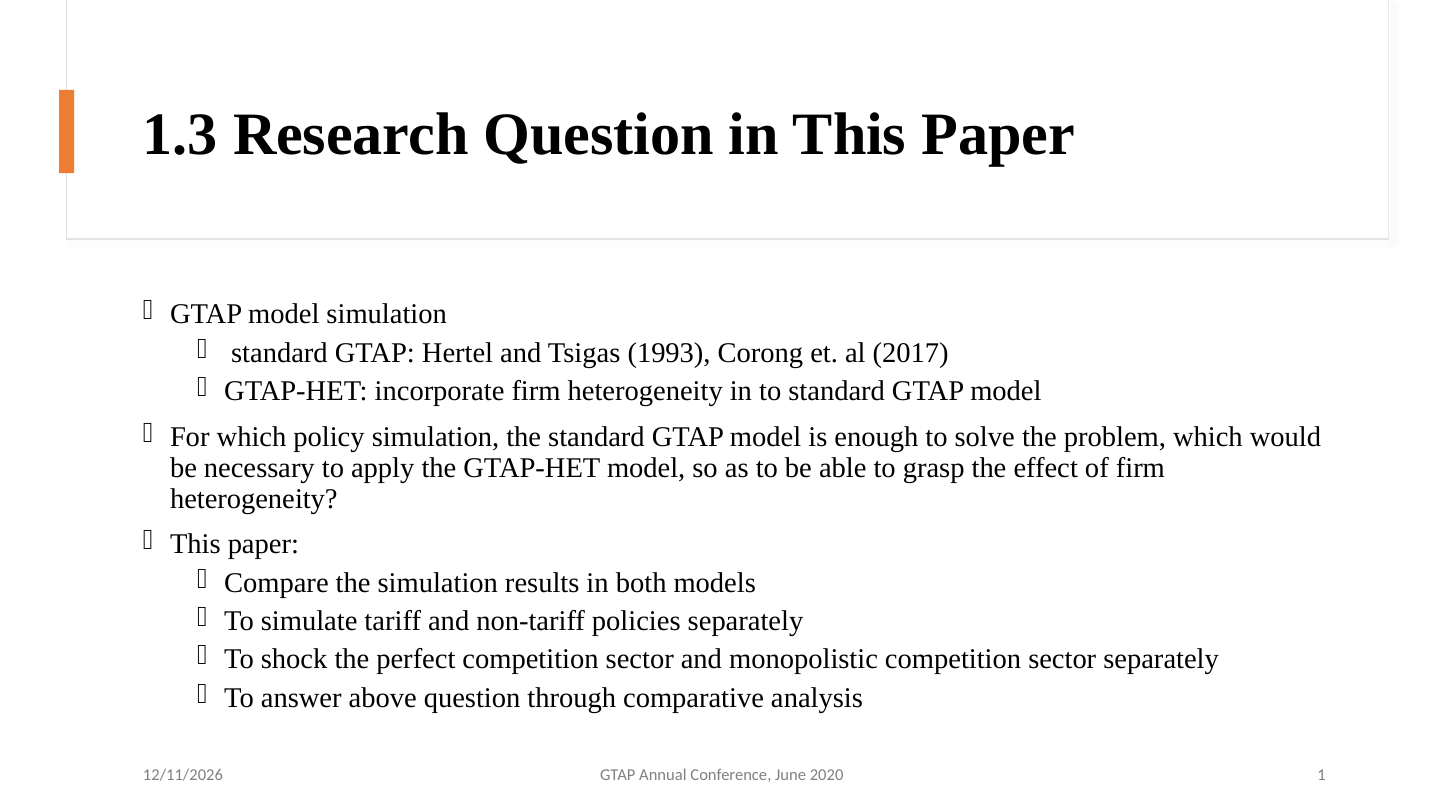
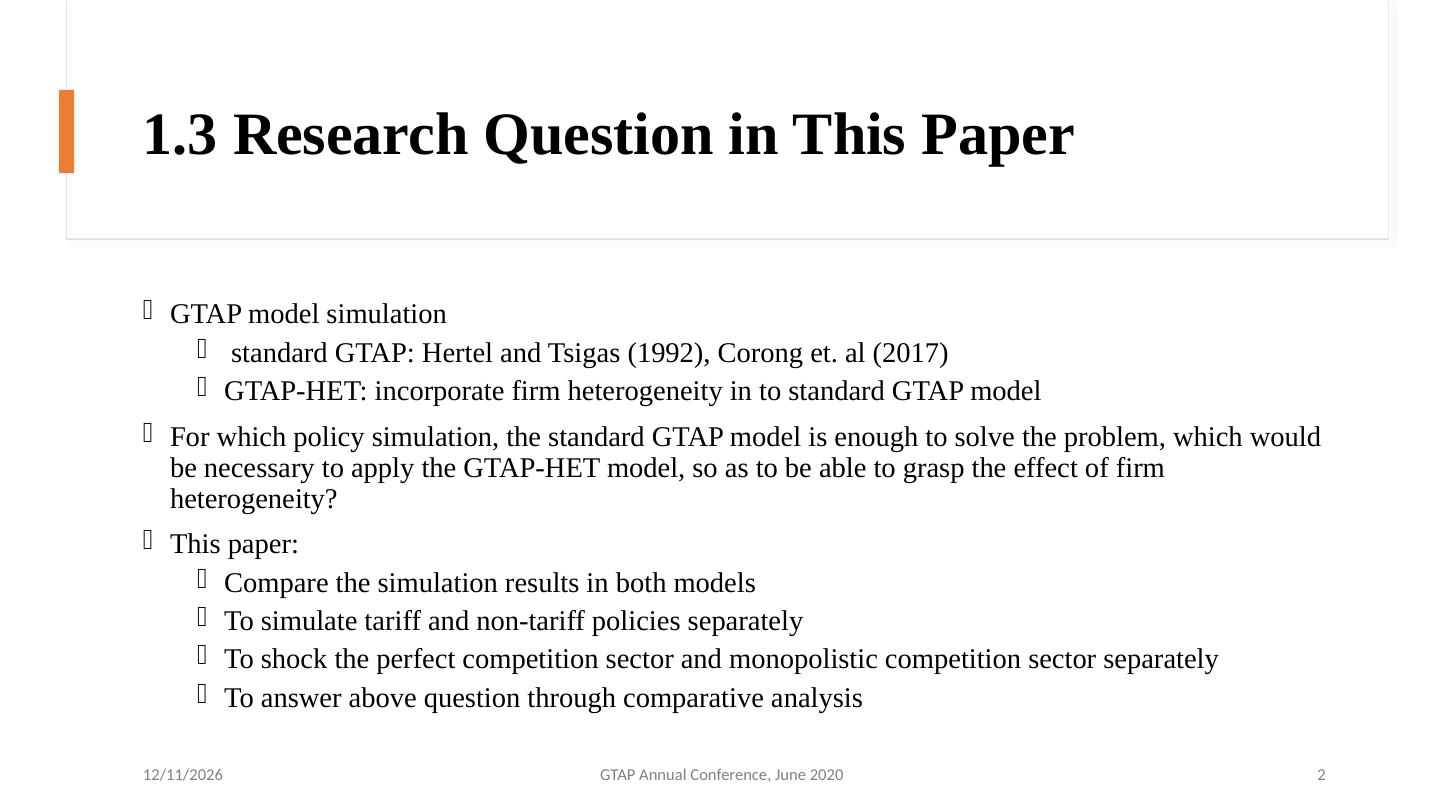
1993: 1993 -> 1992 (669, 353)
1: 1 -> 2 (1321, 775)
